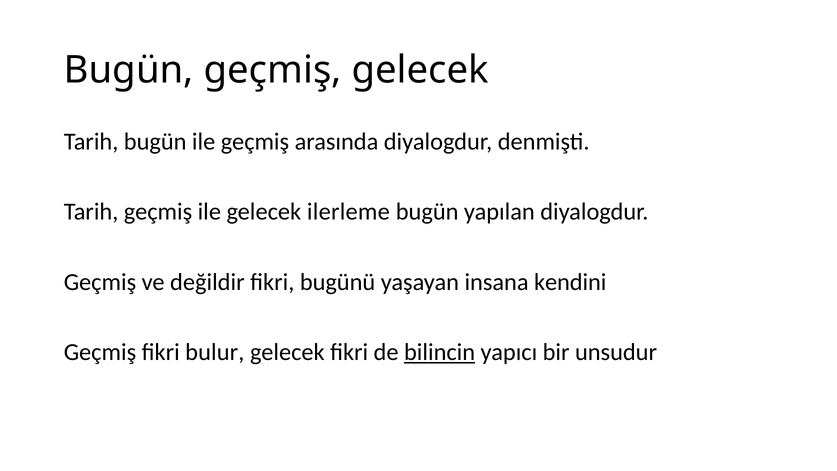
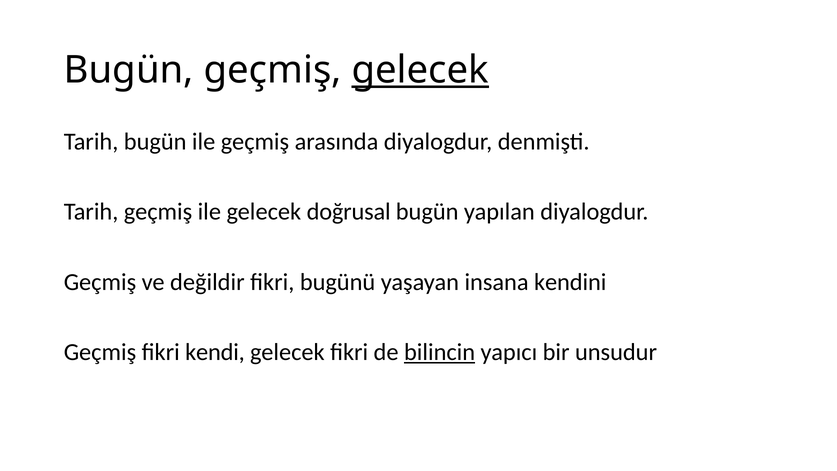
gelecek underline: none -> present (420, 70)
ilerleme: ilerleme -> doğrusal (349, 212)
bulur: bulur -> kendi (215, 352)
